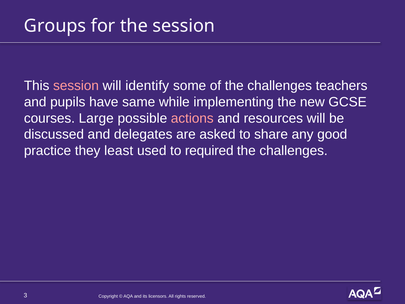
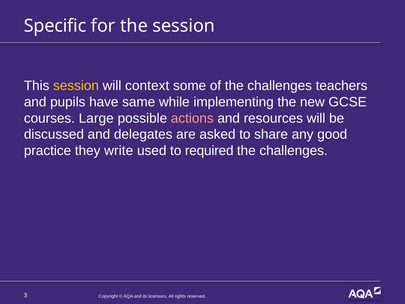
Groups: Groups -> Specific (55, 26)
session colour: pink -> yellow (76, 86)
identify: identify -> context (147, 86)
least: least -> write (119, 151)
